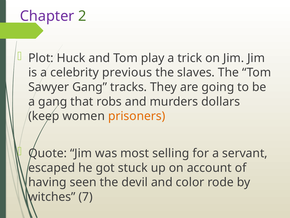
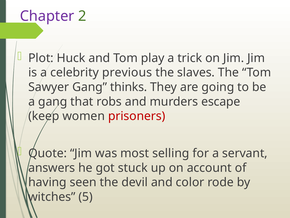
tracks: tracks -> thinks (129, 87)
dollars: dollars -> escape (221, 101)
prisoners colour: orange -> red (137, 116)
escaped: escaped -> answers (52, 167)
7: 7 -> 5 (86, 196)
